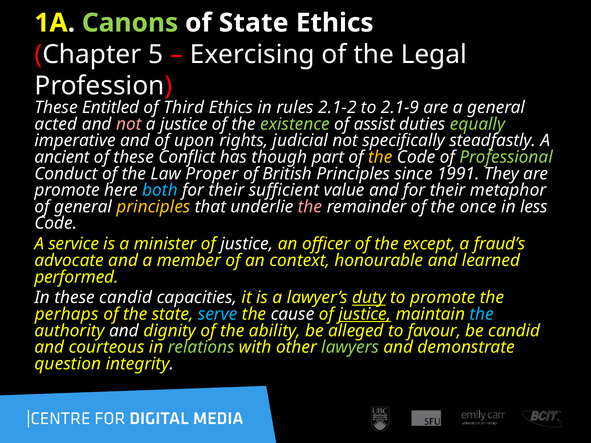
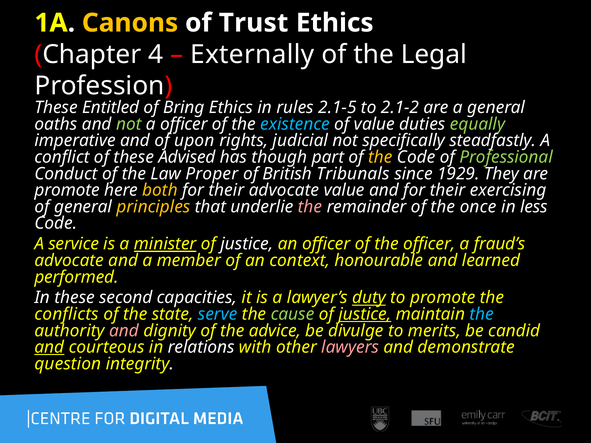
Canons colour: light green -> yellow (130, 23)
of State: State -> Trust (254, 23)
5: 5 -> 4 (156, 54)
Exercising: Exercising -> Externally (252, 54)
Third: Third -> Bring (184, 108)
2.1-2: 2.1-2 -> 2.1-5 (337, 108)
2.1-9: 2.1-9 -> 2.1-2 (400, 108)
acted: acted -> oaths (56, 124)
not colour: pink -> light green (129, 124)
a justice: justice -> officer (184, 124)
existence colour: light green -> light blue (295, 124)
of assist: assist -> value (374, 124)
ancient: ancient -> conflict (62, 157)
Conflict: Conflict -> Advised (187, 157)
British Principles: Principles -> Tribunals (353, 174)
1991: 1991 -> 1929 (458, 174)
both colour: light blue -> yellow (160, 190)
their sufficient: sufficient -> advocate (284, 190)
metaphor: metaphor -> exercising (508, 190)
minister underline: none -> present (165, 244)
the except: except -> officer (429, 244)
these candid: candid -> second (126, 298)
perhaps: perhaps -> conflicts (67, 314)
cause colour: white -> light green (293, 314)
and colour: white -> pink (124, 331)
ability: ability -> advice (275, 331)
alleged: alleged -> divulge (356, 331)
favour: favour -> merits (434, 331)
and underline: none -> present (49, 347)
relations colour: light green -> white (201, 347)
lawyers colour: light green -> pink (350, 347)
